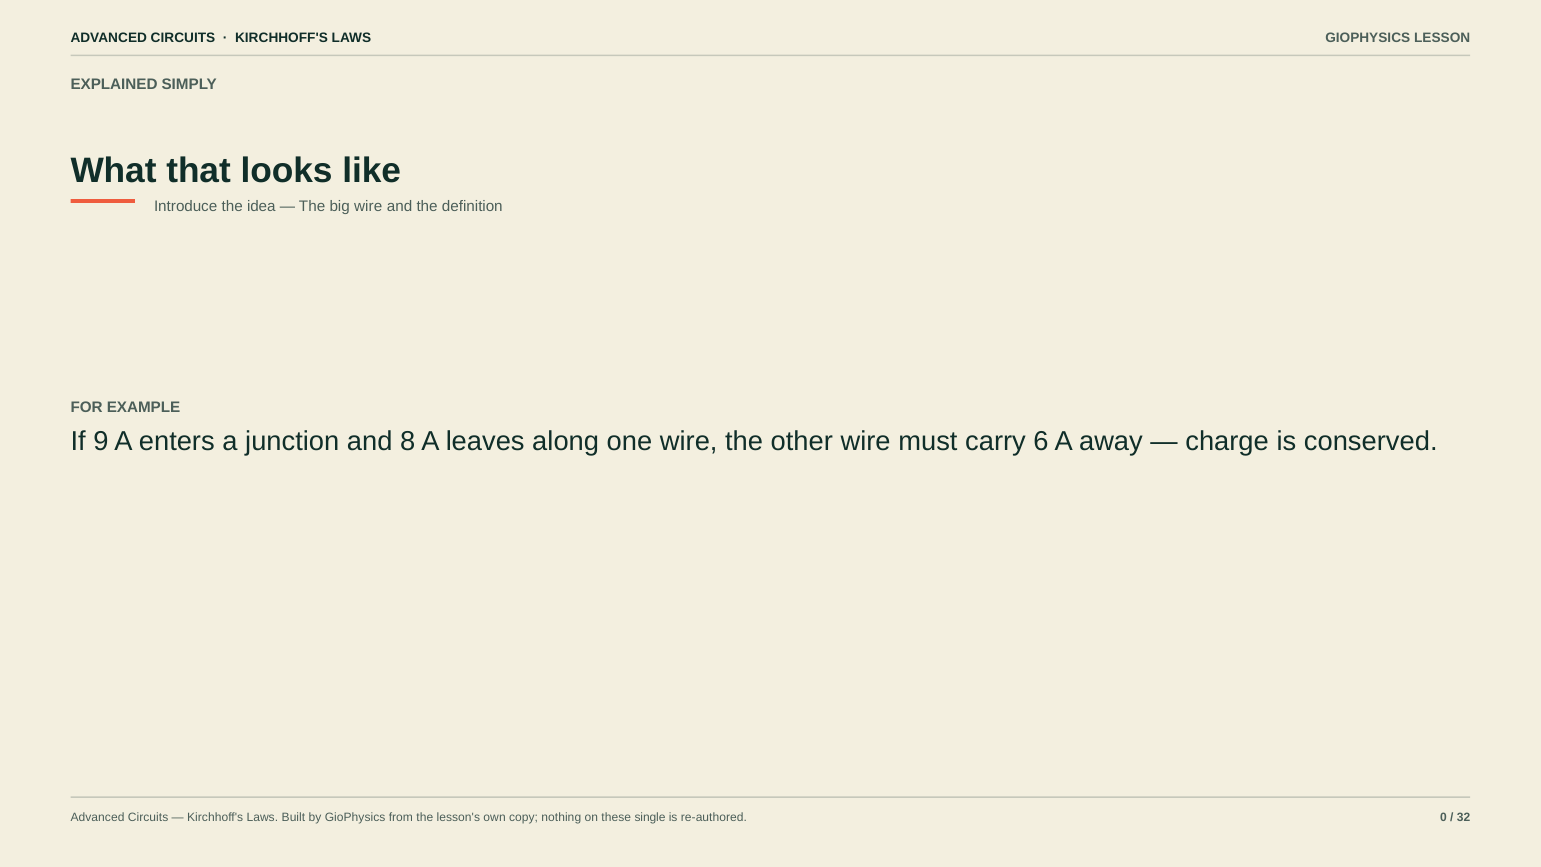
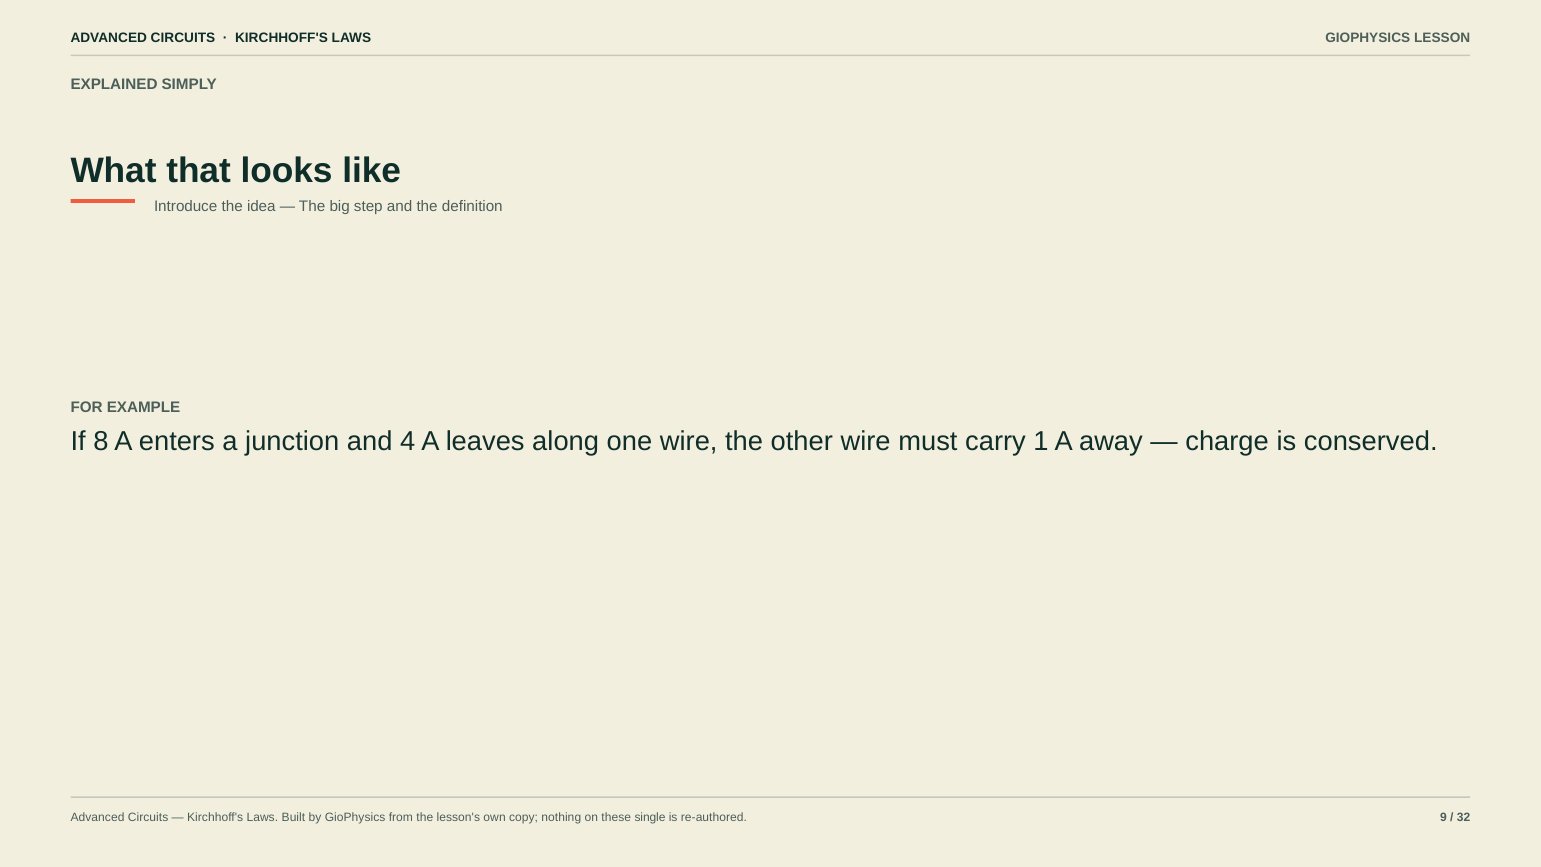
big wire: wire -> step (368, 206)
9: 9 -> 8 (101, 442)
8: 8 -> 4 (408, 442)
6: 6 -> 1 (1041, 442)
0: 0 -> 9 (1443, 817)
